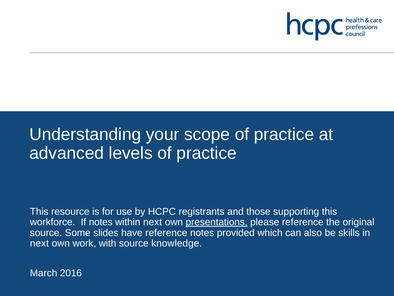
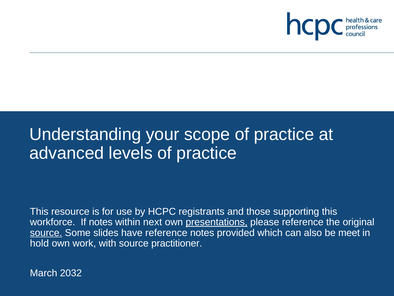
source underline: none -> present (46, 232)
skills: skills -> meet (349, 232)
next: next -> hold (39, 243)
knowledge: knowledge -> practitioner (177, 243)
2016: 2016 -> 2032 (71, 273)
